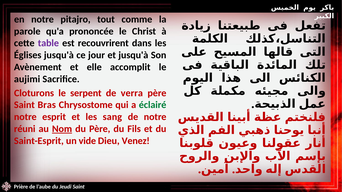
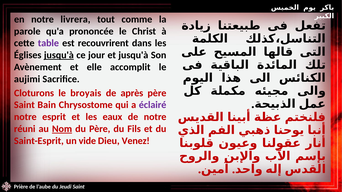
pitajro: pitajro -> livrera (75, 19)
jusqu'à underline: none -> present (59, 55)
serpent: serpent -> broyais (86, 93)
verra: verra -> après (132, 93)
Bras: Bras -> Bain (47, 105)
éclairé colour: green -> purple (153, 105)
sang: sang -> eaux (112, 117)
